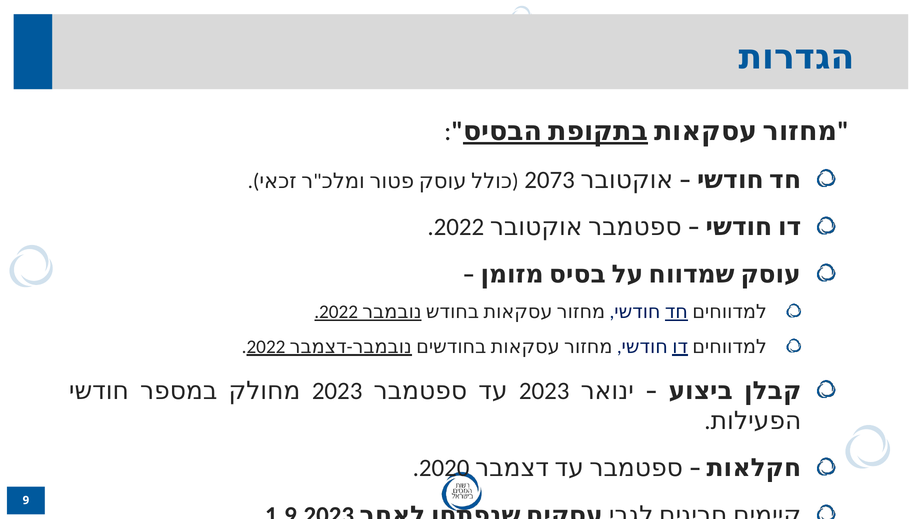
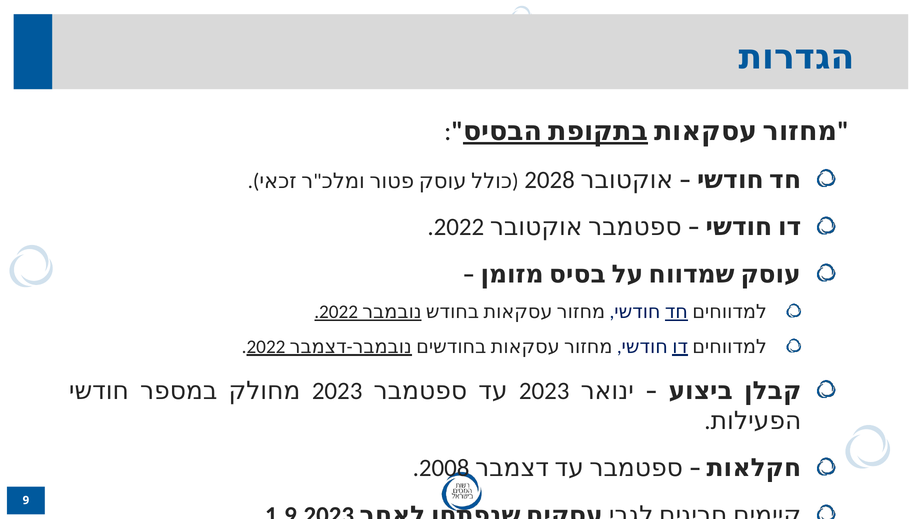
2073: 2073 -> 2028 (550, 180)
2020: 2020 -> 2008 (444, 468)
